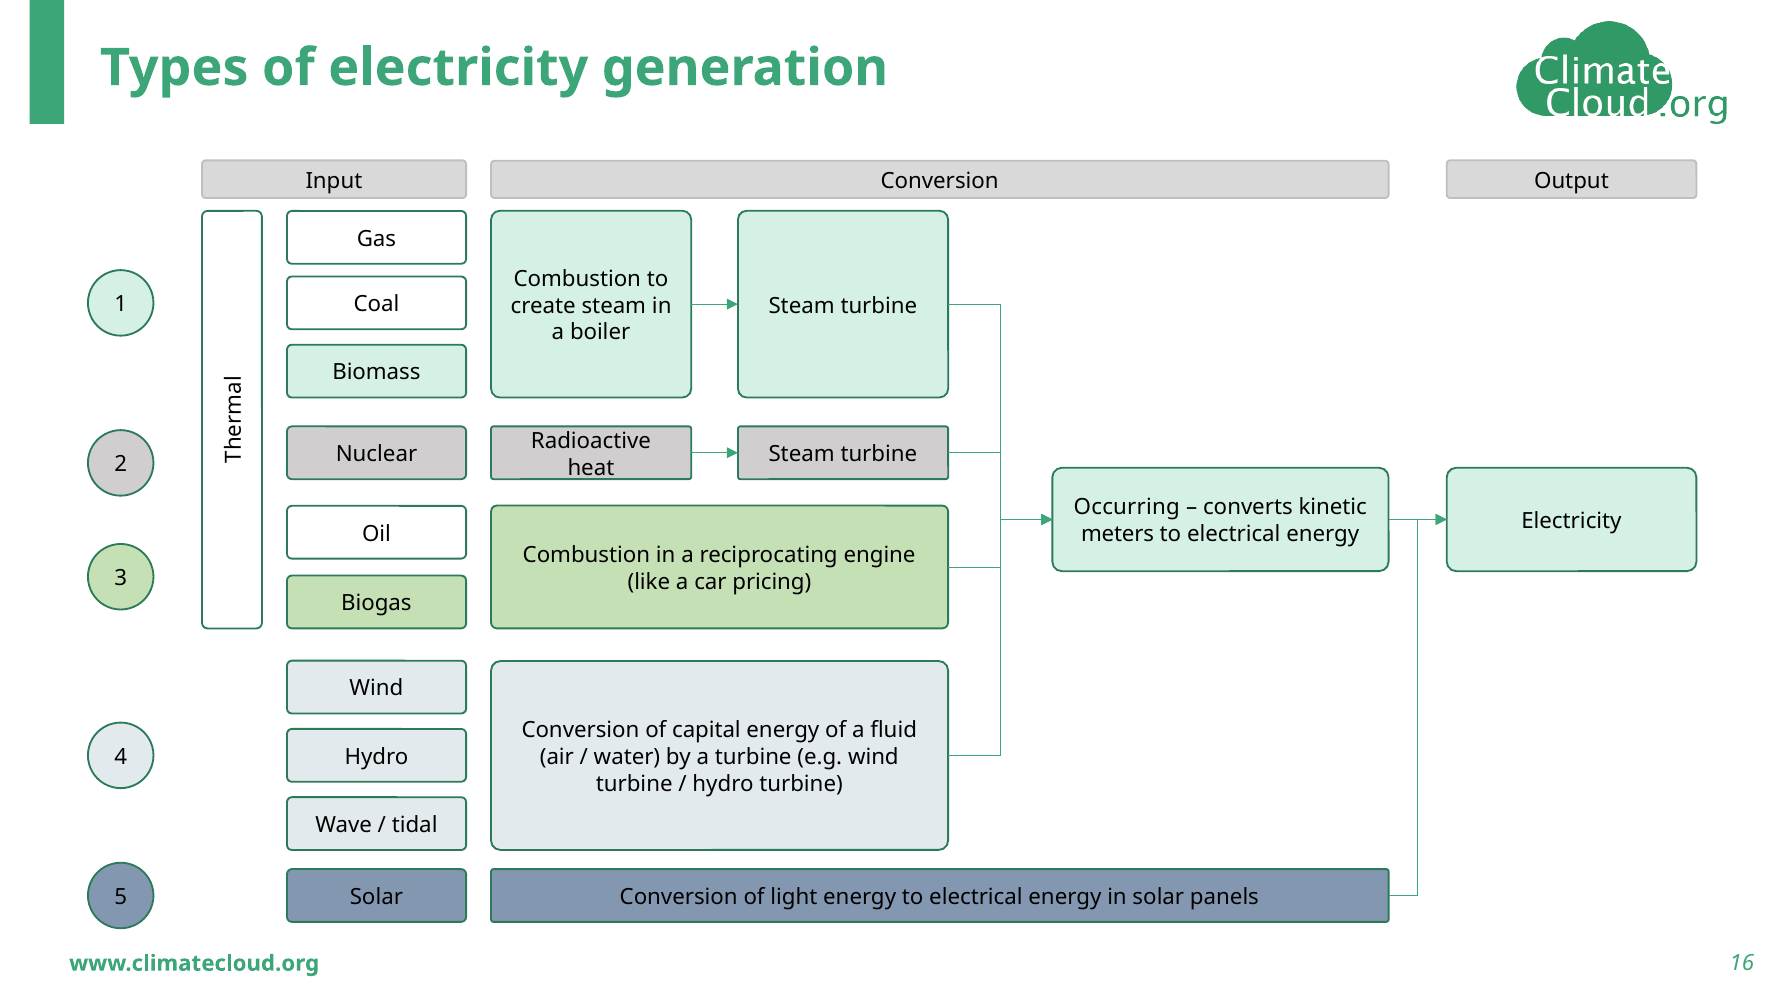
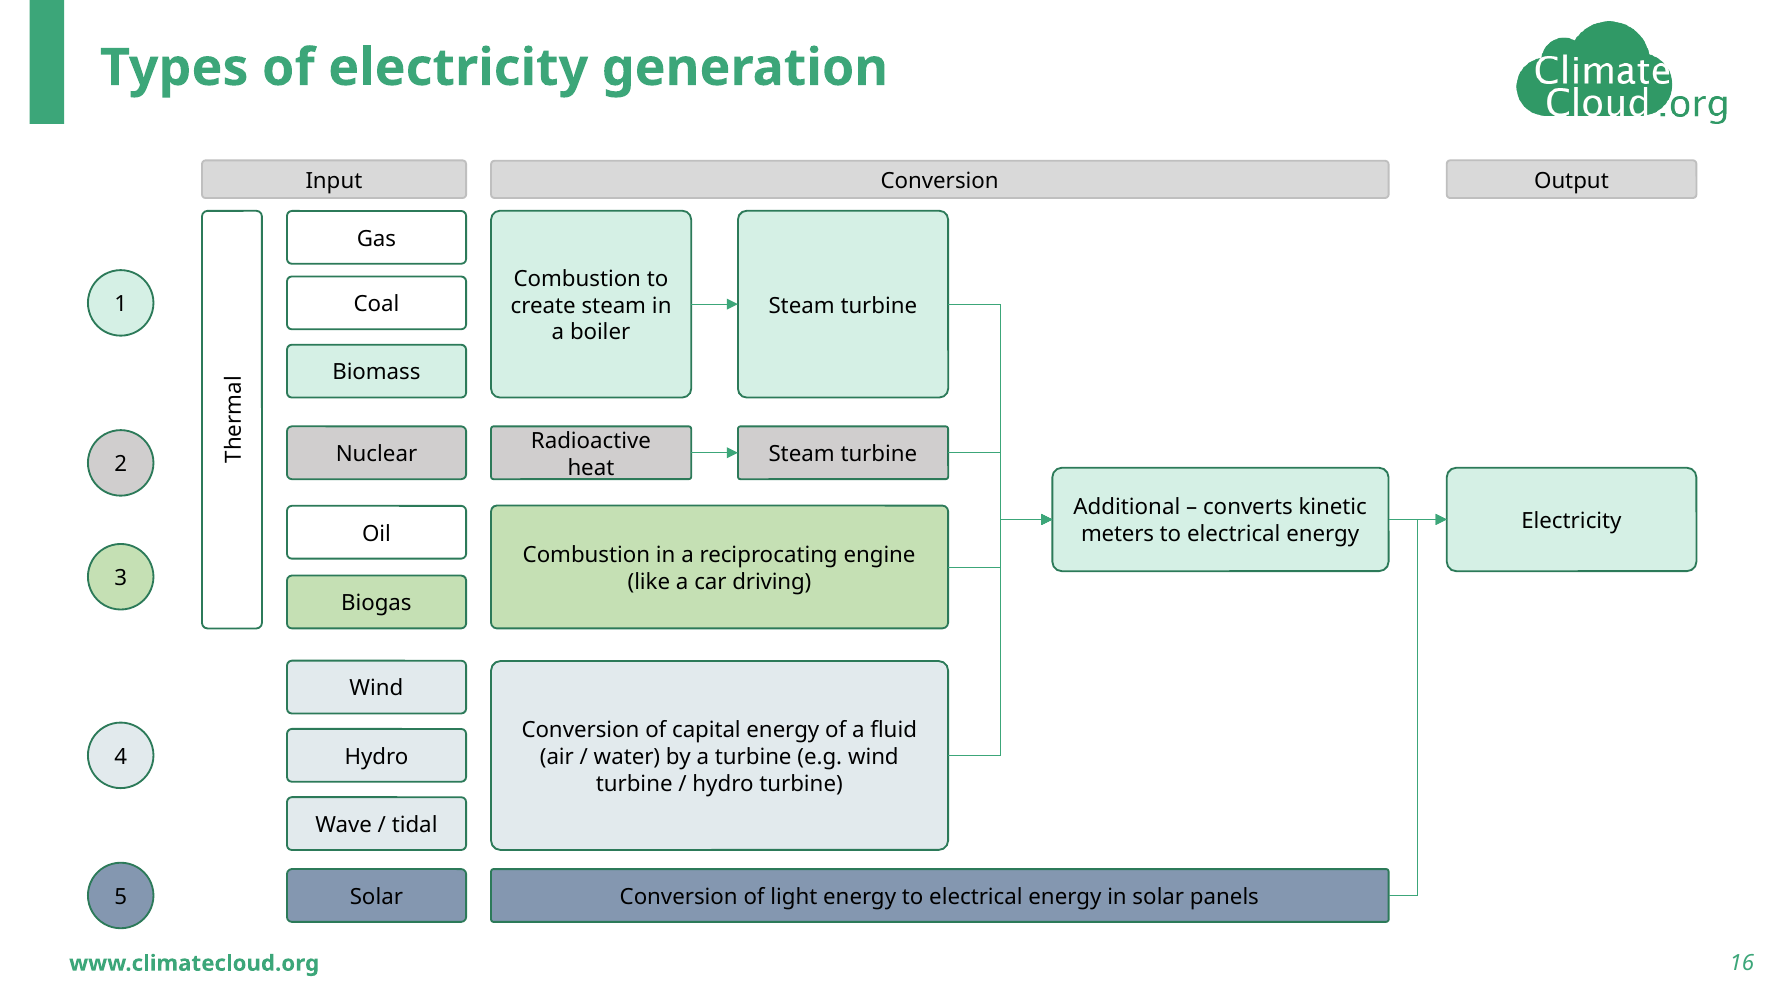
Occurring: Occurring -> Additional (1127, 508)
pricing: pricing -> driving (772, 582)
